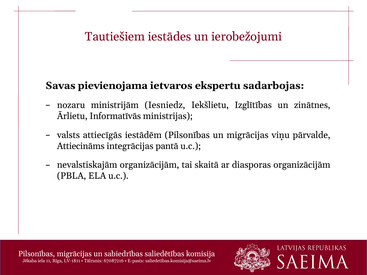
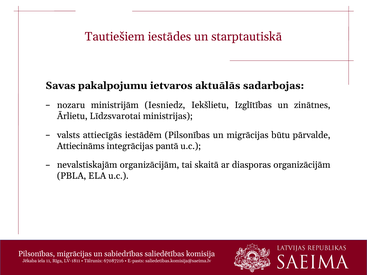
ierobežojumi: ierobežojumi -> starptautiskā (247, 37)
pievienojama: pievienojama -> pakalpojumu (113, 86)
ekspertu: ekspertu -> aktuālās (218, 86)
Informatīvās: Informatīvās -> Līdzsvarotai (115, 116)
viņu: viņu -> būtu (281, 135)
